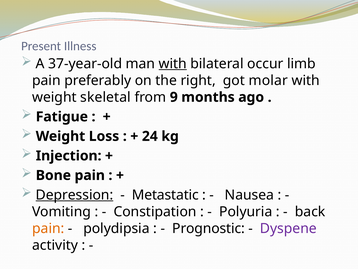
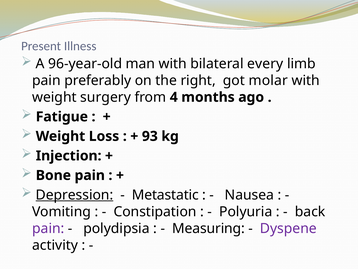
37-year-old: 37-year-old -> 96-year-old (85, 64)
with underline: present -> none (173, 64)
occur: occur -> every (265, 64)
skeletal: skeletal -> surgery (106, 97)
9: 9 -> 4 (174, 97)
24: 24 -> 93 (150, 136)
pain colour: orange -> purple (48, 228)
Prognostic: Prognostic -> Measuring (209, 228)
